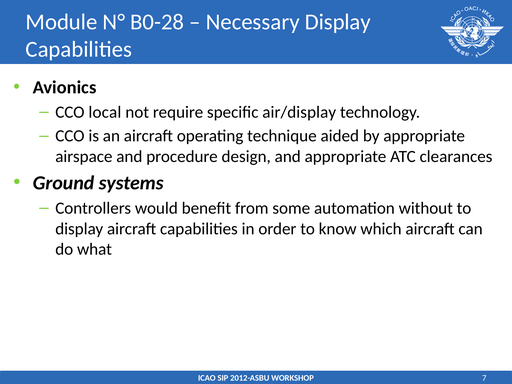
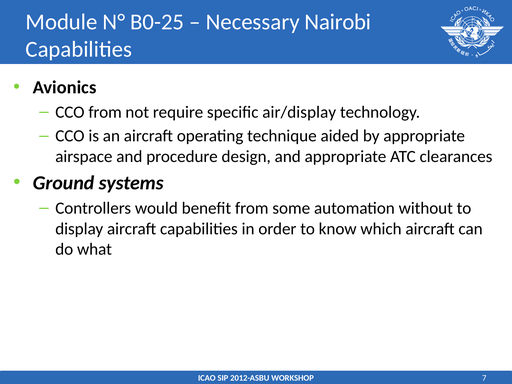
B0-28: B0-28 -> B0-25 (157, 22)
Necessary Display: Display -> Nairobi (338, 22)
CCO local: local -> from (105, 112)
